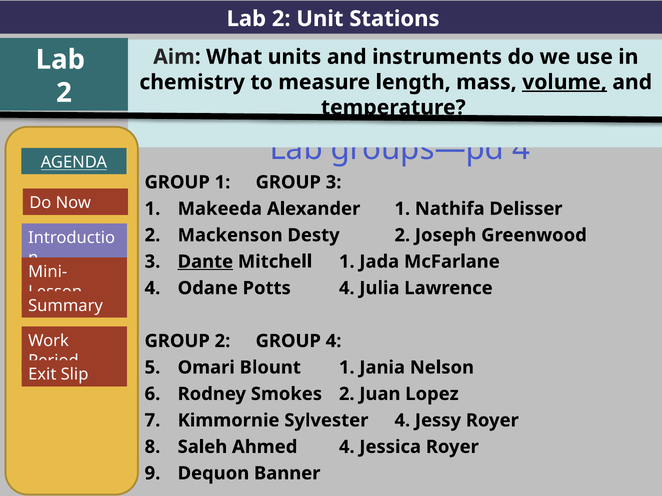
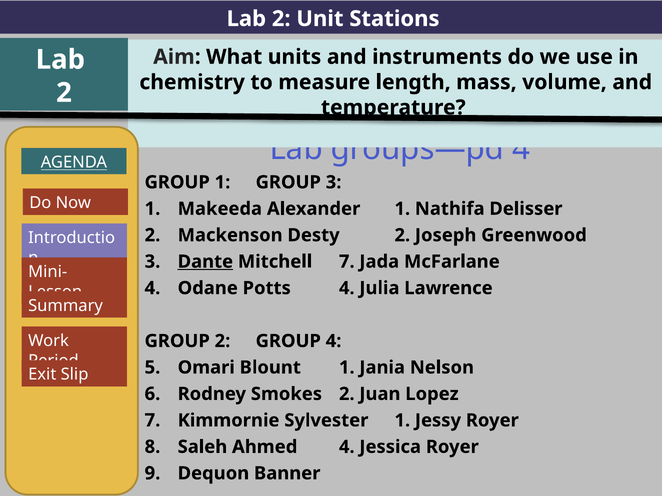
volume underline: present -> none (564, 82)
Mitchell 1: 1 -> 7 (347, 262)
Sylvester 4: 4 -> 1 (402, 421)
